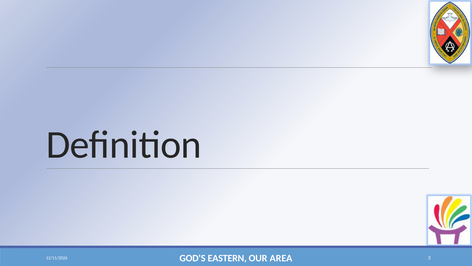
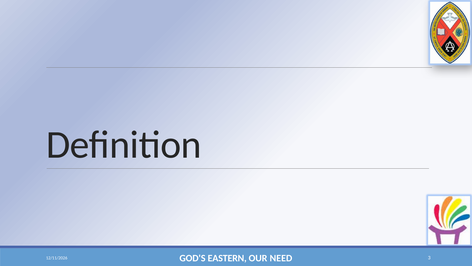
AREA: AREA -> NEED (281, 258)
